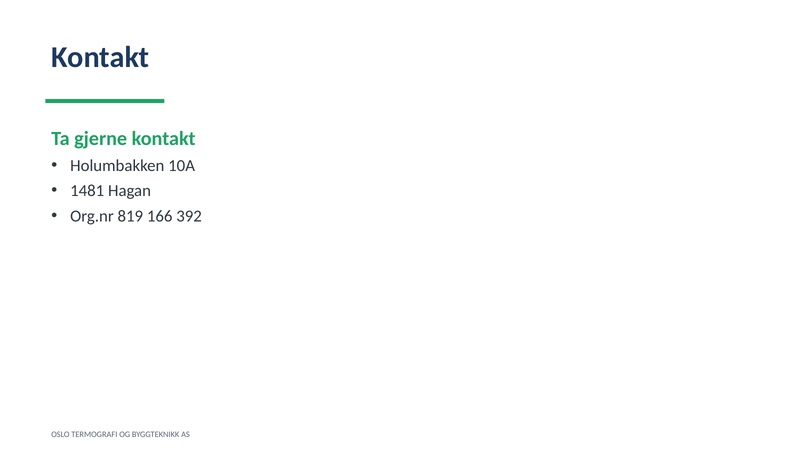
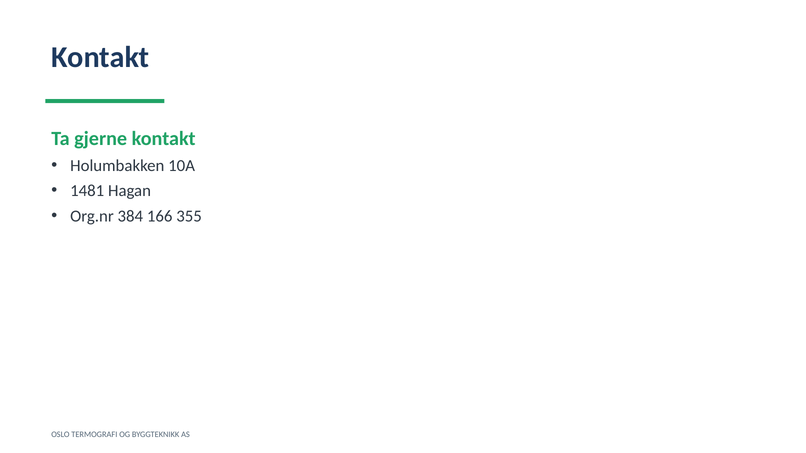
819: 819 -> 384 (130, 216)
392: 392 -> 355 (189, 216)
